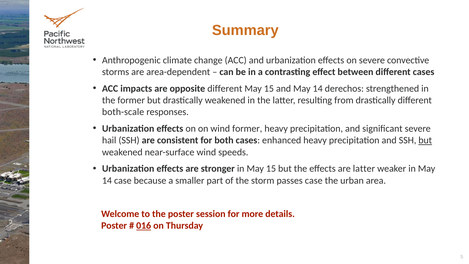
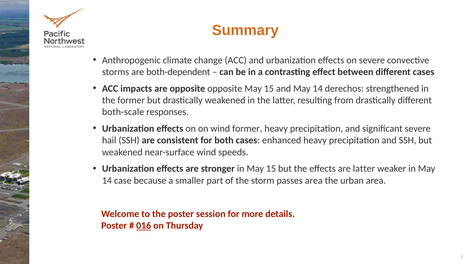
area-dependent: area-dependent -> both-dependent (178, 72)
opposite different: different -> opposite (225, 88)
but underline: present -> none (425, 140)
passes case: case -> area (314, 180)
